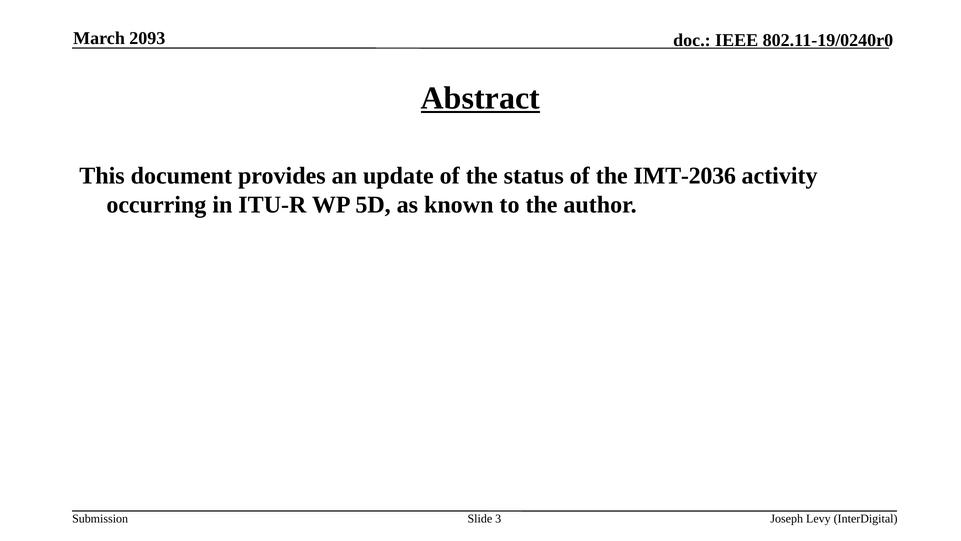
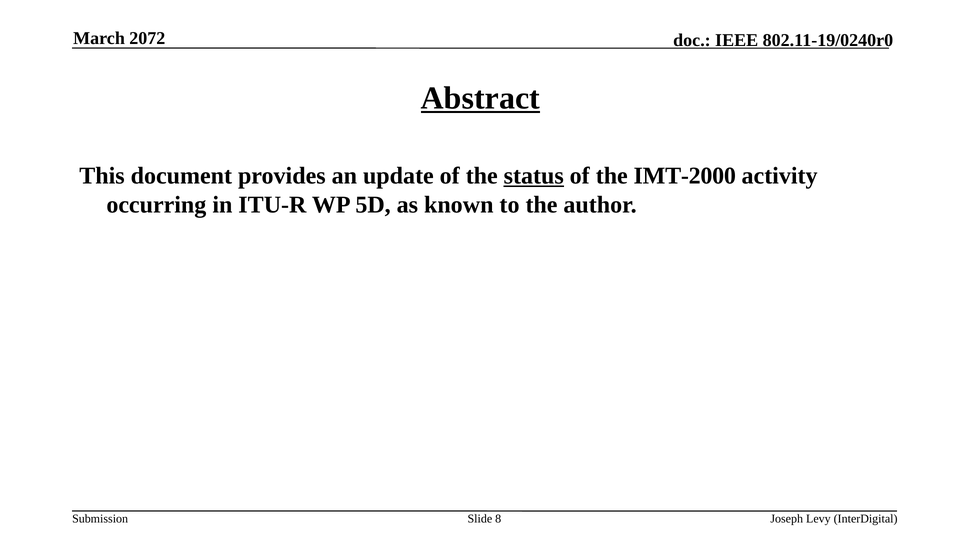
2093: 2093 -> 2072 (147, 38)
status underline: none -> present (534, 176)
IMT-2036: IMT-2036 -> IMT-2000 (685, 176)
3: 3 -> 8 (498, 518)
